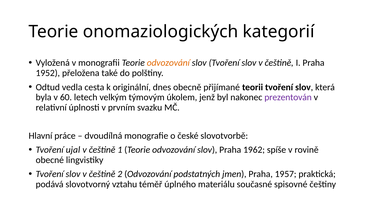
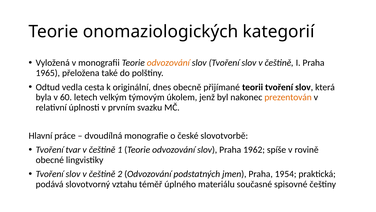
1952: 1952 -> 1965 (48, 73)
prezentován colour: purple -> orange (288, 97)
ujal: ujal -> tvar (73, 149)
1957: 1957 -> 1954 (286, 174)
